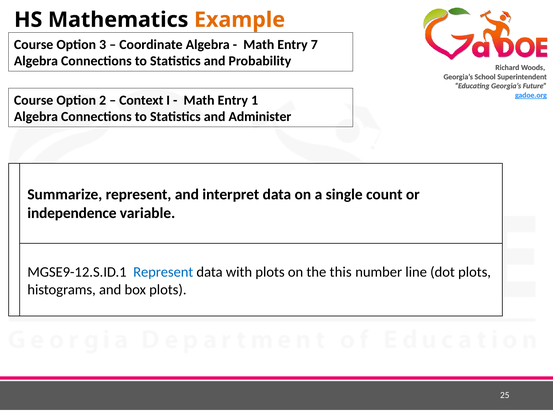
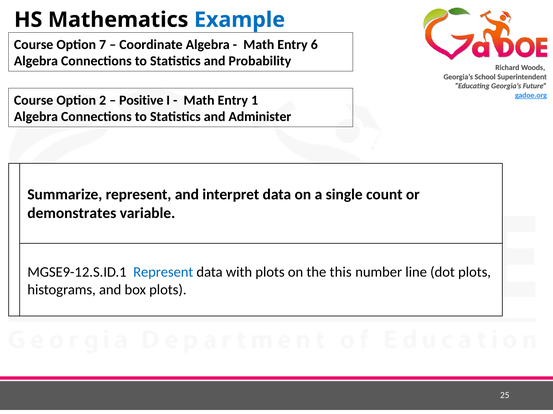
Example colour: orange -> blue (240, 20)
3: 3 -> 7 (103, 45)
7: 7 -> 6 (314, 45)
Context: Context -> Positive (141, 100)
independence: independence -> demonstrates (72, 214)
